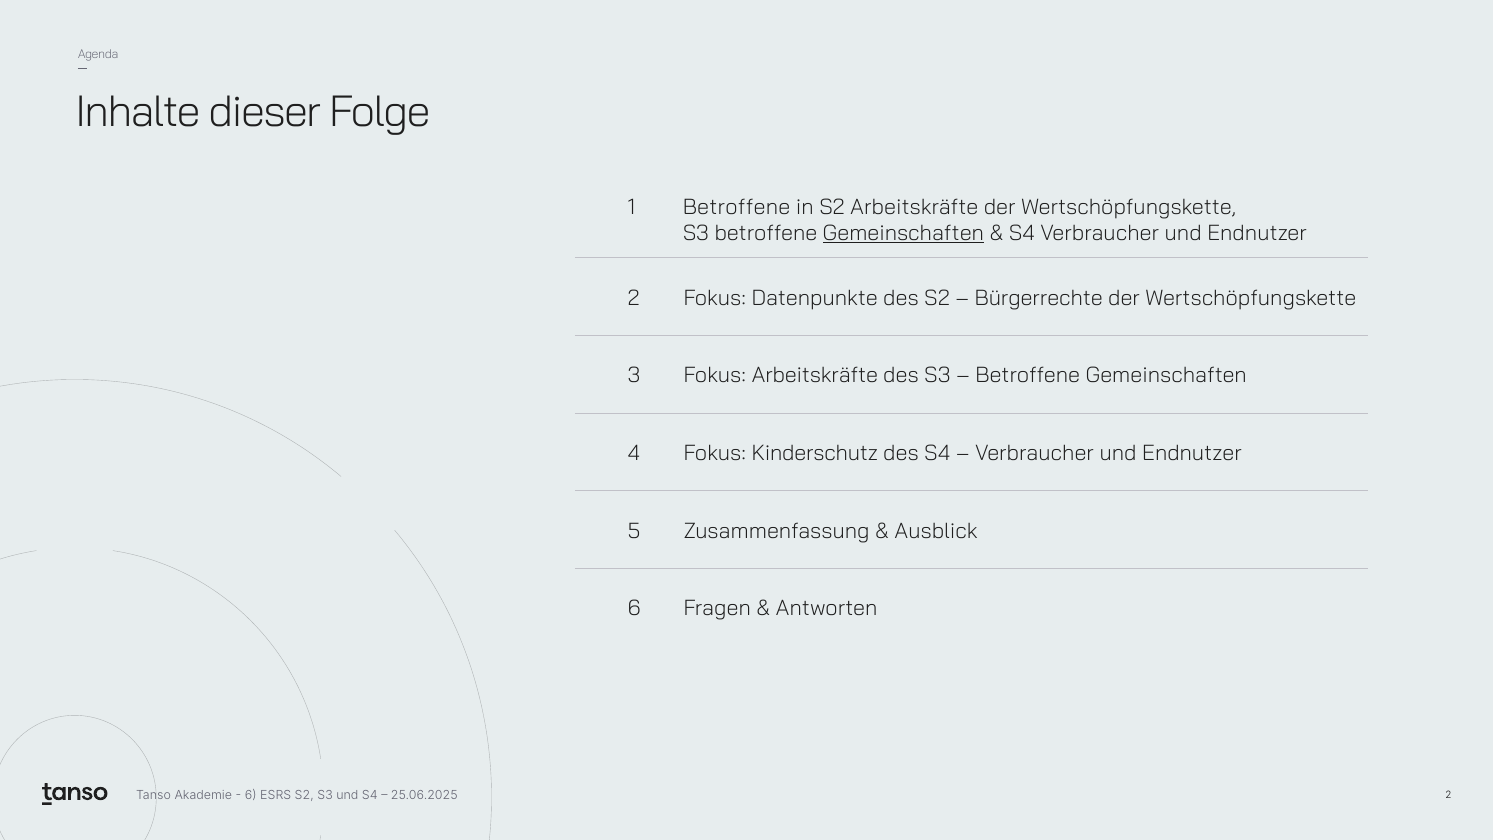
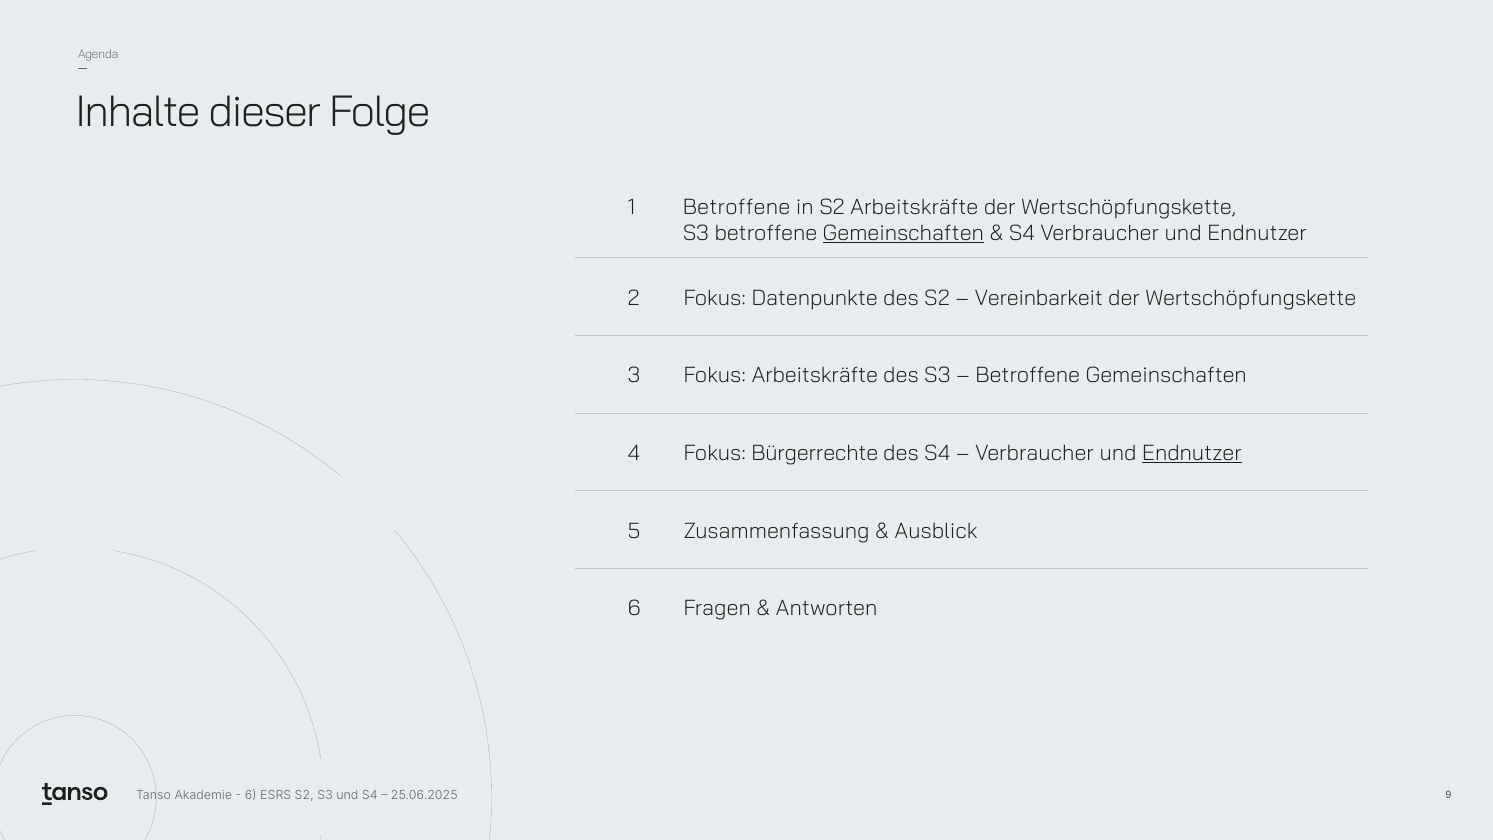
Bürgerrechte: Bürgerrechte -> Vereinbarkeit (1039, 298)
Kinderschutz: Kinderschutz -> Bürgerrechte (815, 453)
Endnutzer underline: none -> present (1192, 453)
2: 2 -> 9 (1448, 795)
